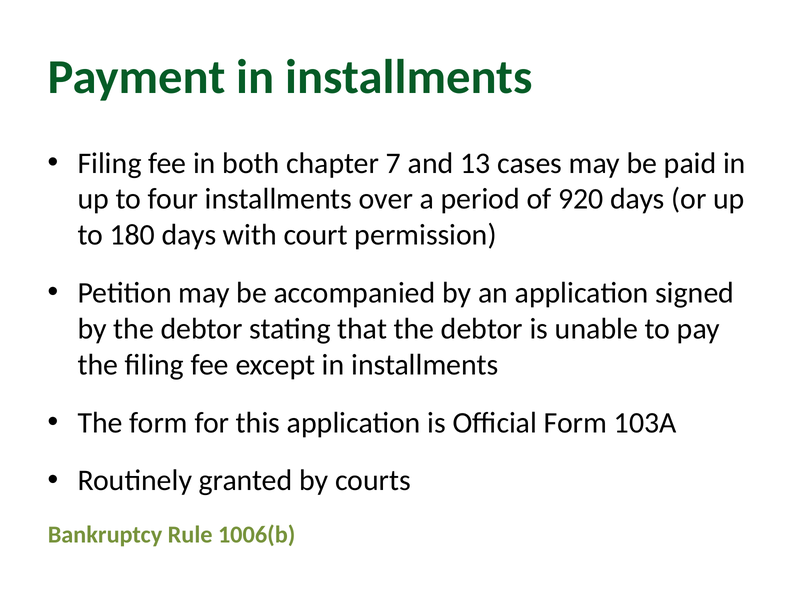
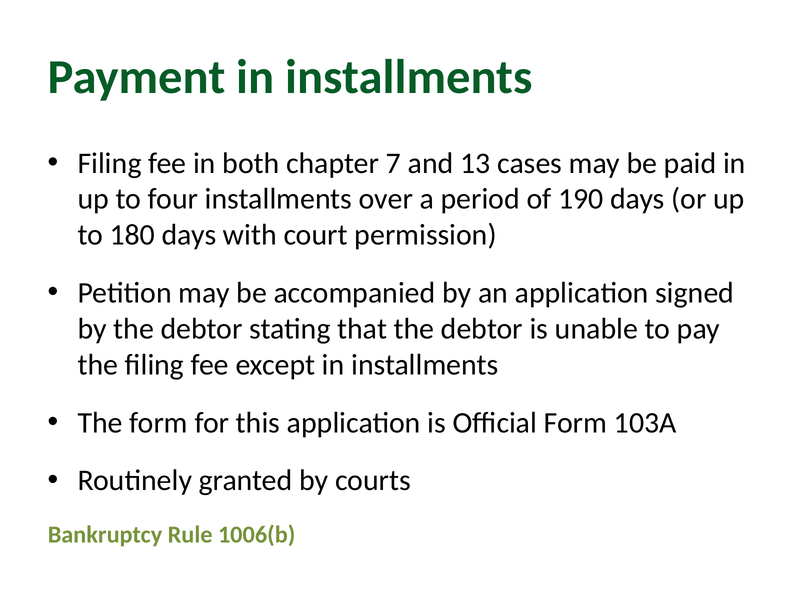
920: 920 -> 190 (581, 199)
